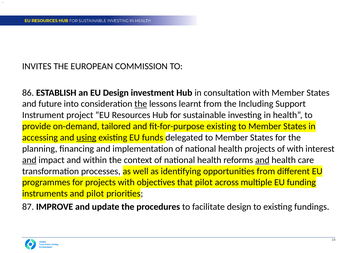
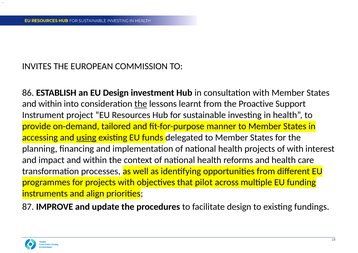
future: future -> within (50, 104)
Including: Including -> Proactive (256, 104)
fit-for-purpose existing: existing -> manner (221, 126)
and underline: present -> none (29, 160)
and underline: present -> none (262, 160)
and pilot: pilot -> align (95, 194)
